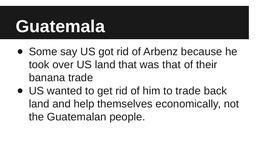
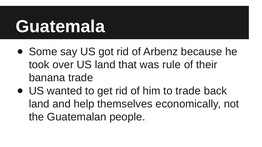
was that: that -> rule (172, 65)
